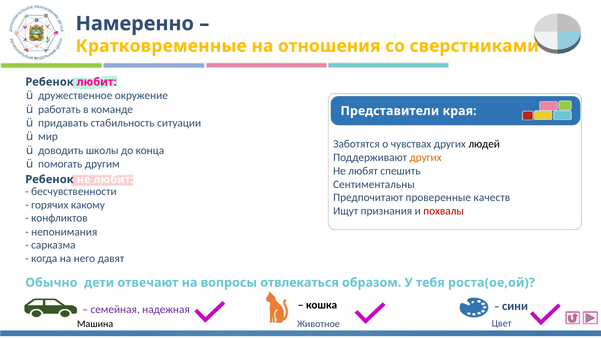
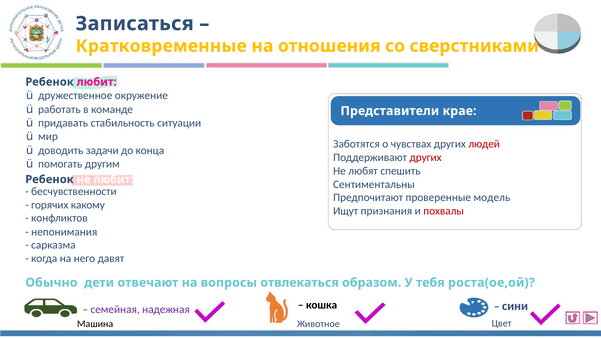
Намеренно: Намеренно -> Записаться (135, 24)
края: края -> крае (459, 111)
людей colour: black -> red (484, 144)
школы: школы -> задачи (102, 151)
других colour: orange -> red (426, 157)
качеств: качеств -> модель (492, 198)
